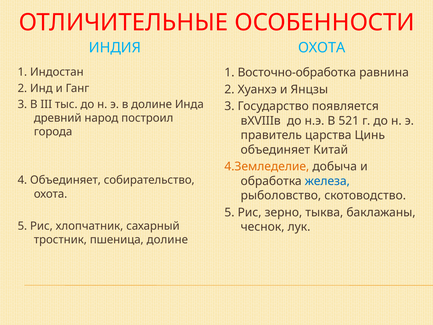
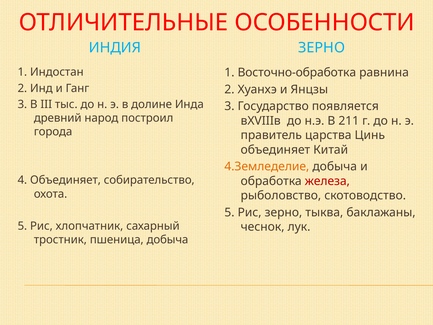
ИНДИЯ ОХОТА: ОХОТА -> ЗЕРНО (322, 48)
521: 521 -> 211 (349, 121)
железа colour: blue -> red (327, 181)
пшеница долине: долине -> добыча (167, 240)
